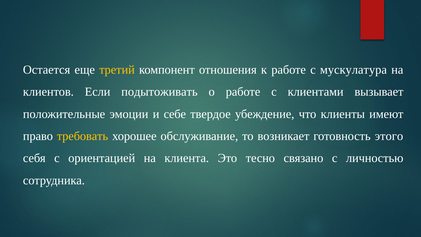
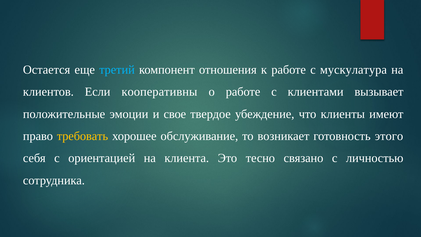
третий colour: yellow -> light blue (117, 70)
подытоживать: подытоживать -> кооперативны (159, 92)
себе: себе -> свое (175, 114)
